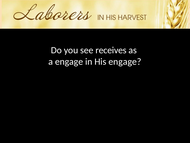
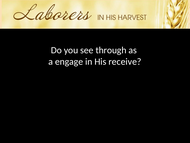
receives: receives -> through (111, 50)
His engage: engage -> receive (125, 61)
